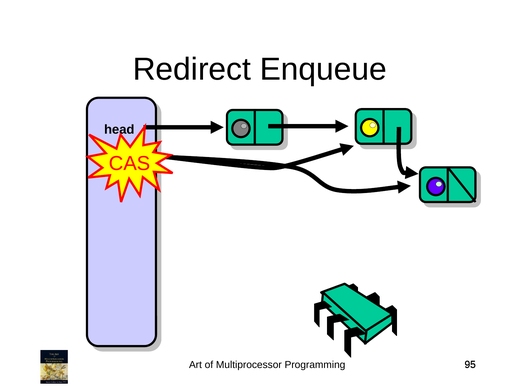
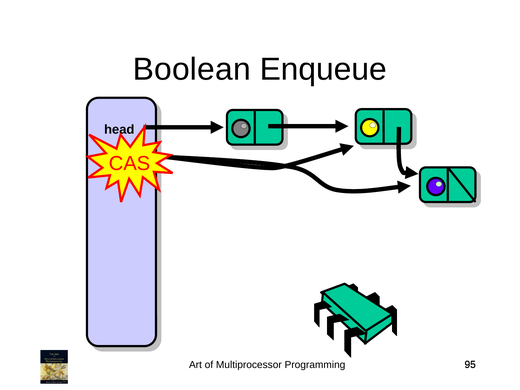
Redirect: Redirect -> Boolean (192, 69)
